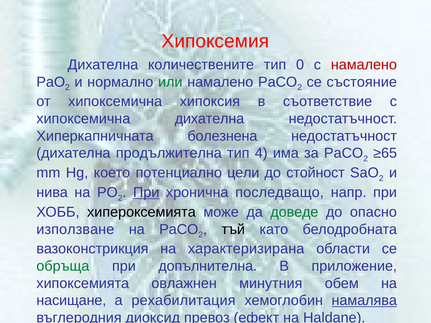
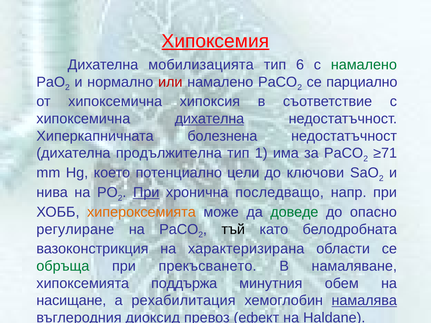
Хипоксемия underline: none -> present (215, 41)
количествените: количествените -> мобилизацията (201, 65)
0: 0 -> 6 (300, 65)
намаленo colour: red -> green (364, 65)
или colour: green -> red (170, 82)
състояние: състояние -> парциално (362, 82)
дихателна underline: none -> present (209, 119)
4: 4 -> 1 (261, 153)
≥65: ≥65 -> ≥71 (385, 153)
стойност: стойност -> ключови (315, 173)
хипероксемията colour: black -> orange (141, 212)
използване: използване -> регулиране (75, 229)
допълнителна: допълнителна -> прекъсването (208, 266)
приложение: приложение -> намаляване (354, 266)
овлажнен: овлажнен -> поддържа (184, 284)
